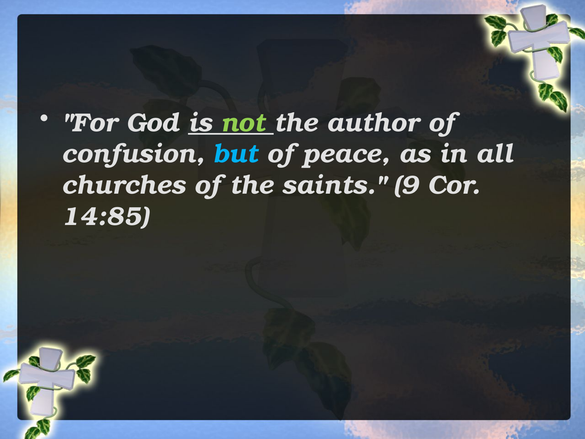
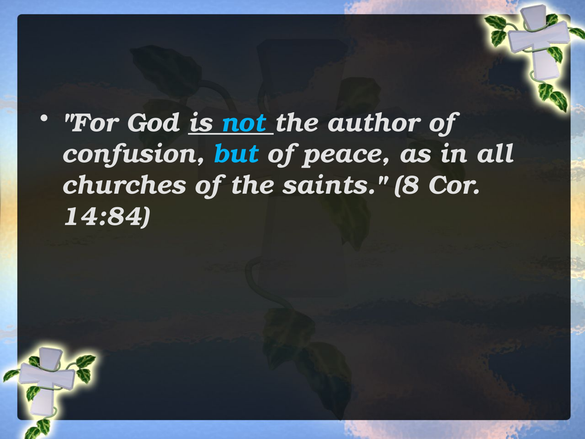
not colour: light green -> light blue (243, 123)
9: 9 -> 8 (406, 185)
14:85: 14:85 -> 14:84 (105, 216)
